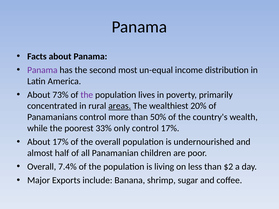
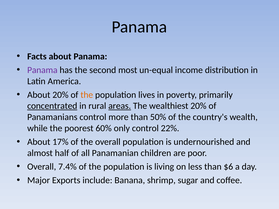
About 73%: 73% -> 20% (60, 95)
the colour: purple -> orange (87, 95)
concentrated underline: none -> present (52, 106)
33%: 33% -> 60% (104, 128)
control 17%: 17% -> 22% (170, 128)
$2: $2 -> $6 (228, 167)
